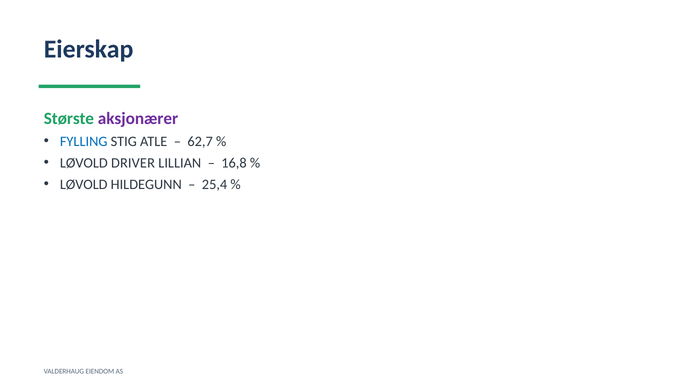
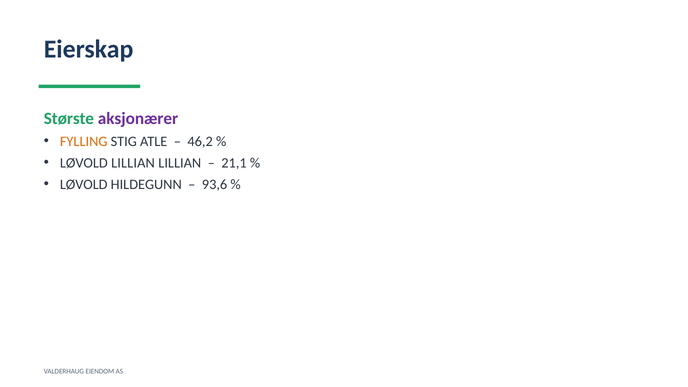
FYLLING colour: blue -> orange (84, 141)
62,7: 62,7 -> 46,2 (200, 141)
LØVOLD DRIVER: DRIVER -> LILLIAN (133, 163)
16,8: 16,8 -> 21,1 (234, 163)
25,4: 25,4 -> 93,6 (215, 184)
